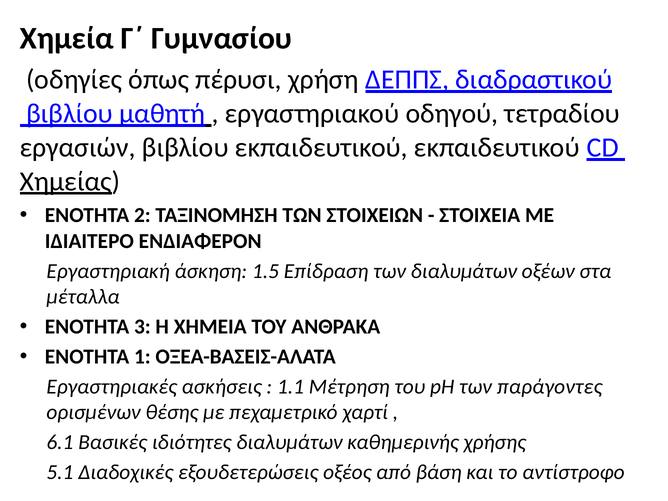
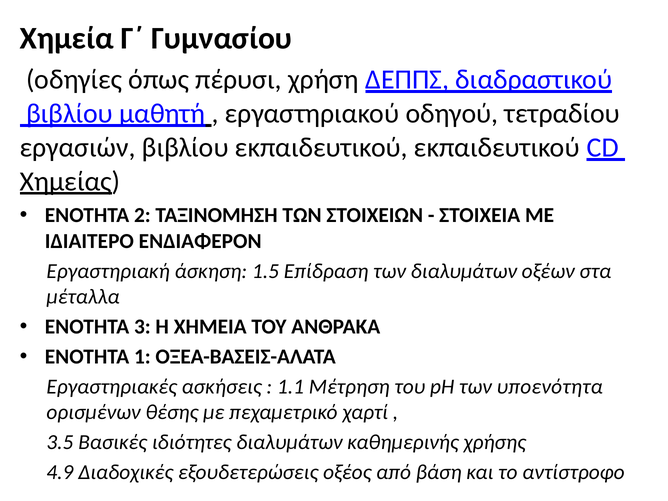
παράγοντες: παράγοντες -> υποενότητα (550, 387)
6.1: 6.1 -> 3.5 (60, 442)
5.1: 5.1 -> 4.9 (60, 472)
